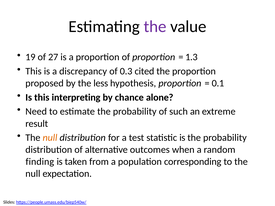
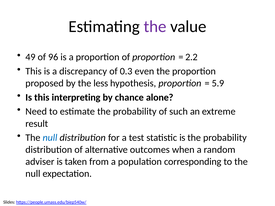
19: 19 -> 49 (30, 57)
27: 27 -> 96 (53, 57)
1.3: 1.3 -> 2.2 (191, 57)
cited: cited -> even (144, 71)
0.1: 0.1 -> 5.9 (218, 83)
null colour: orange -> blue (50, 138)
finding: finding -> adviser (40, 162)
